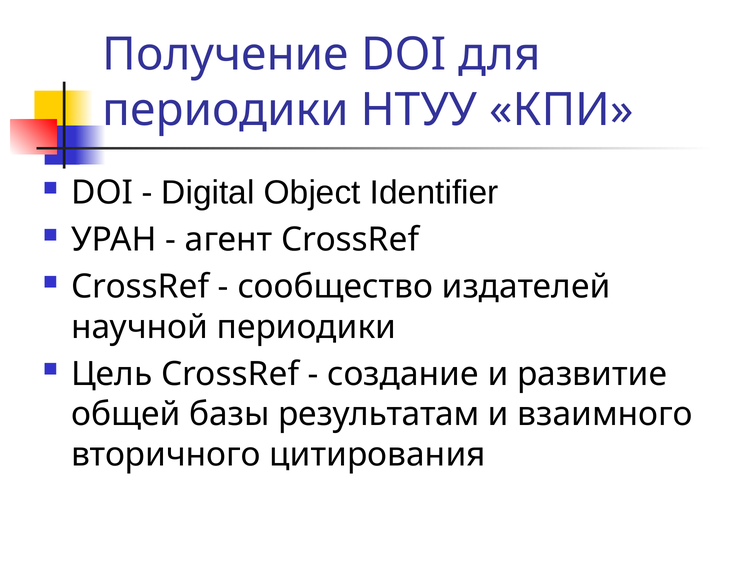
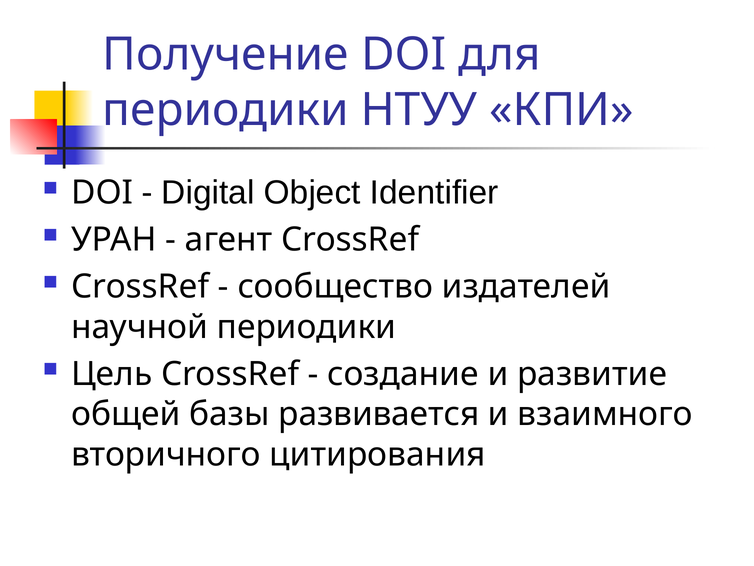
результатам: результатам -> развивается (379, 414)
